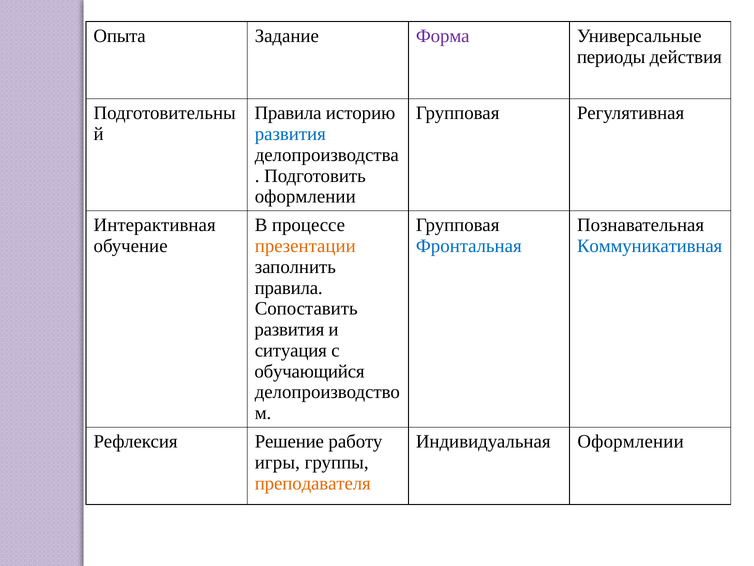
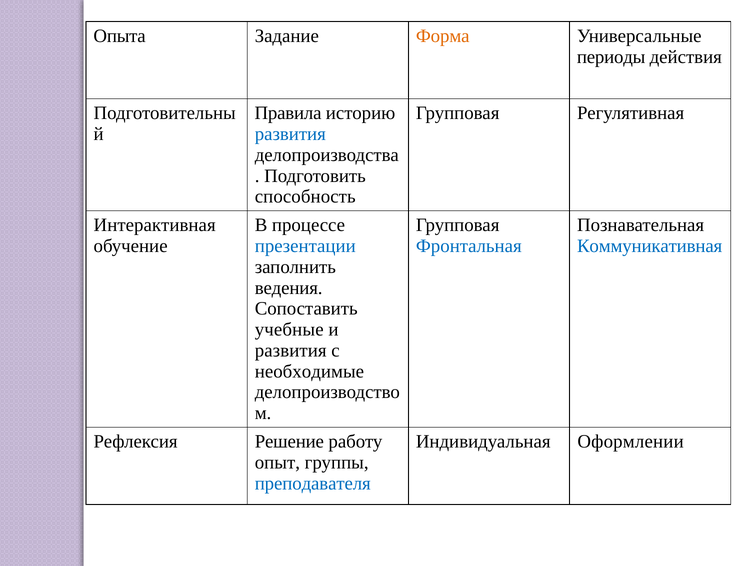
Форма colour: purple -> orange (443, 36)
оформлении: оформлении -> способность (305, 197)
презентации colour: orange -> blue (305, 246)
правила: правила -> ведения (289, 288)
развития: развития -> учебные (289, 329)
ситуация: ситуация -> развития (291, 350)
обучающийся: обучающийся -> необходимые (309, 371)
игры: игры -> опыт (277, 462)
преподавателя colour: orange -> blue (313, 483)
